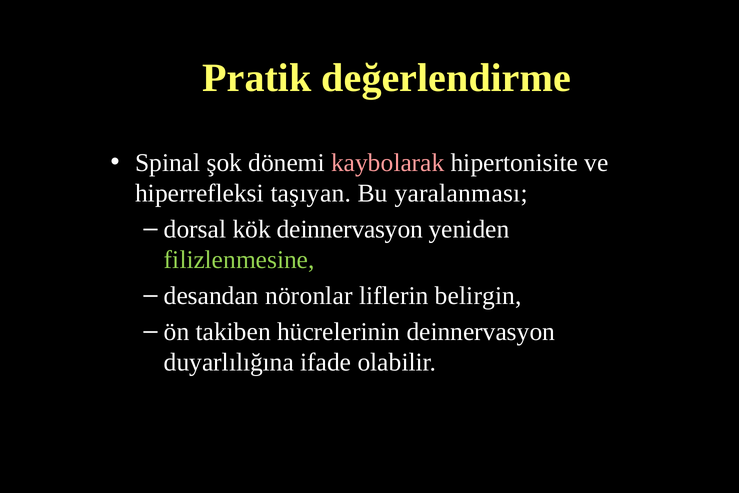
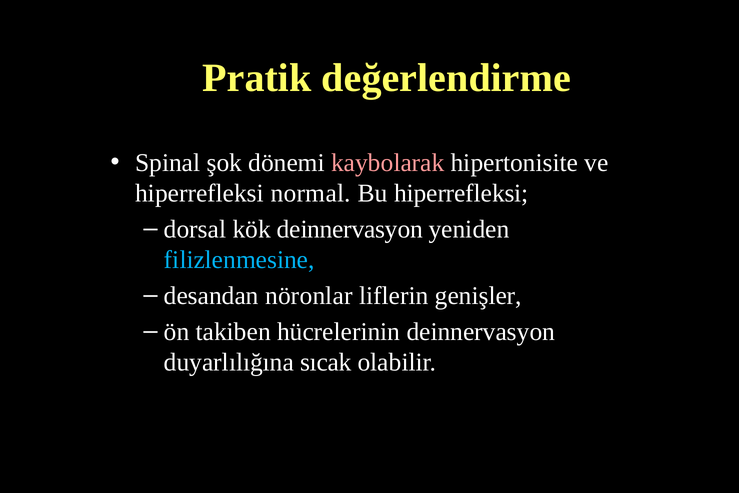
taşıyan: taşıyan -> normal (311, 193)
Bu yaralanması: yaralanması -> hiperrefleksi (461, 193)
filizlenmesine colour: light green -> light blue (239, 260)
belirgin: belirgin -> genişler (478, 296)
ifade: ifade -> sıcak (326, 362)
